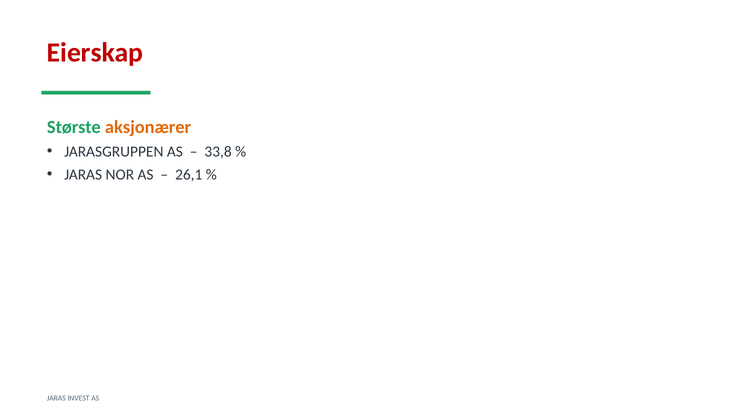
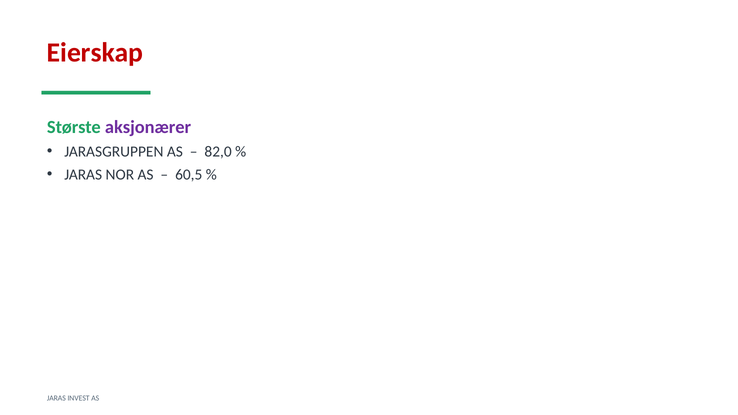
aksjonærer colour: orange -> purple (148, 127)
33,8: 33,8 -> 82,0 (218, 152)
26,1: 26,1 -> 60,5 (189, 175)
